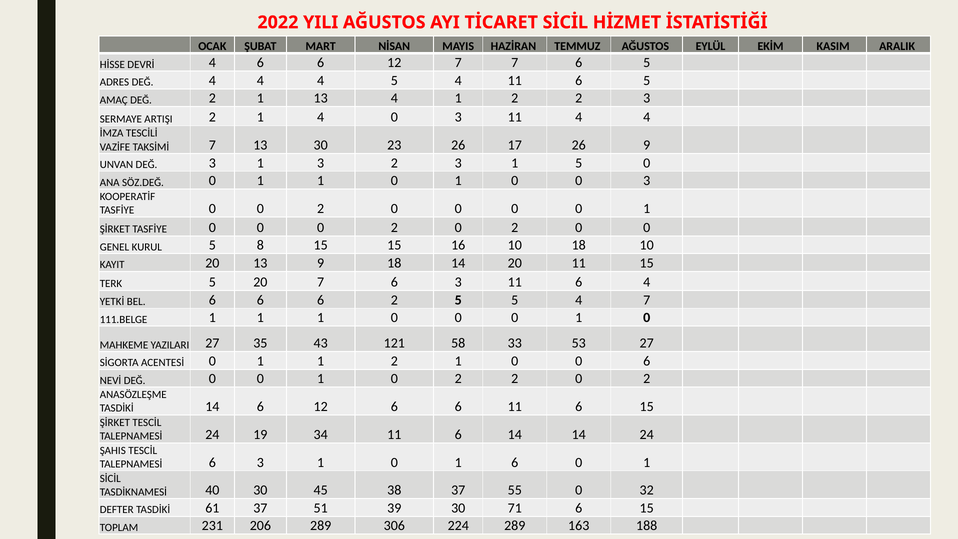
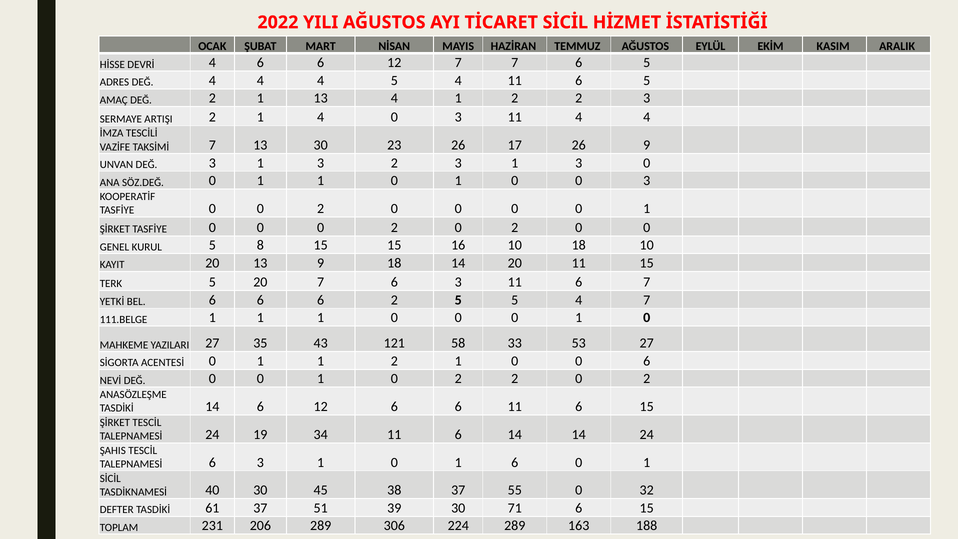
2 3 1 5: 5 -> 3 (579, 163)
6 4: 4 -> 7 (647, 282)
